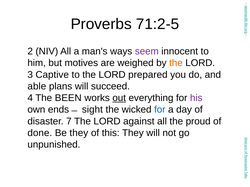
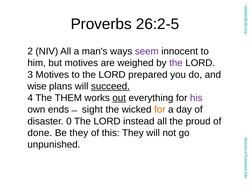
71:2-5: 71:2-5 -> 26:2-5 (158, 24)
the colour: orange -> purple (176, 63)
3 Captive: Captive -> Motives (52, 75)
able: able -> wise (37, 87)
succeed underline: none -> present (110, 87)
BEEN: BEEN -> THEM (68, 98)
for colour: blue -> orange (160, 110)
7: 7 -> 0 (69, 122)
against: against -> instead (139, 122)
